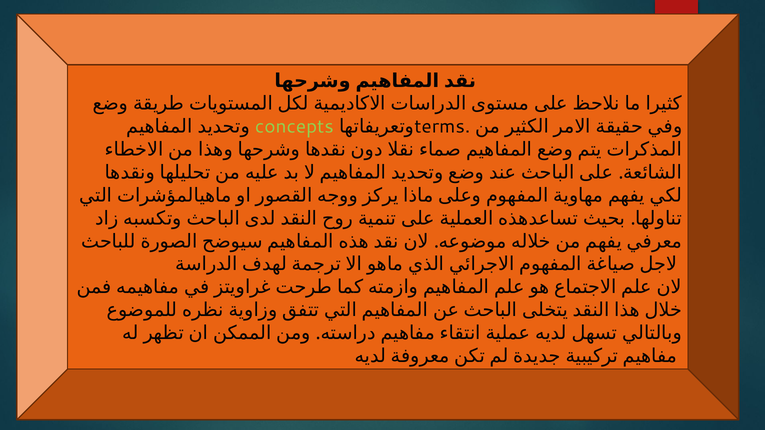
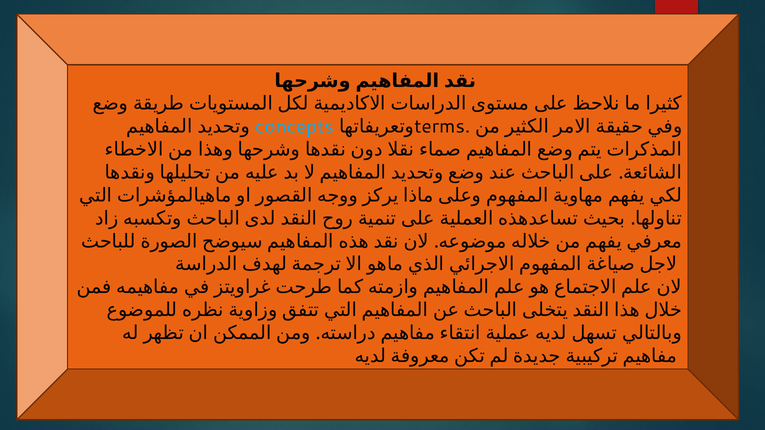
concepts colour: light green -> light blue (294, 127)
